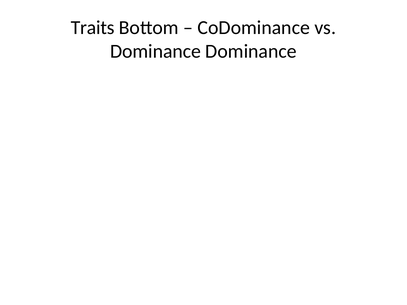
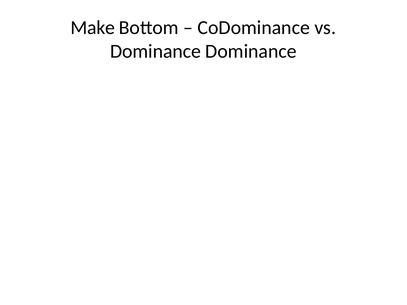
Traits: Traits -> Make (93, 28)
